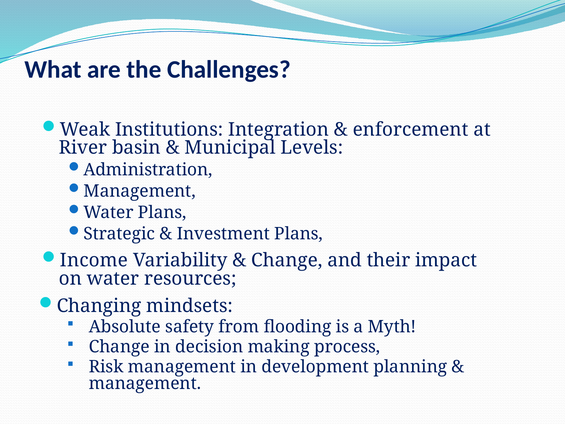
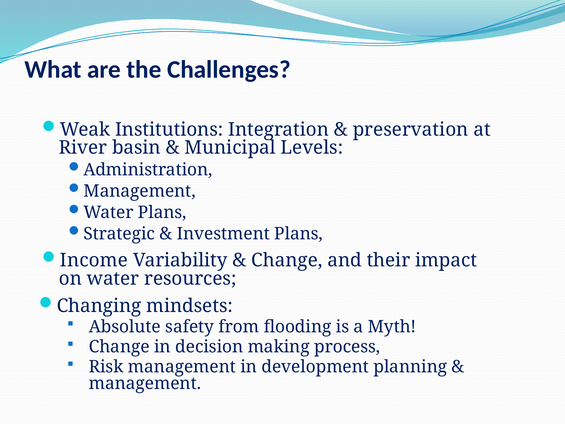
enforcement: enforcement -> preservation (411, 129)
